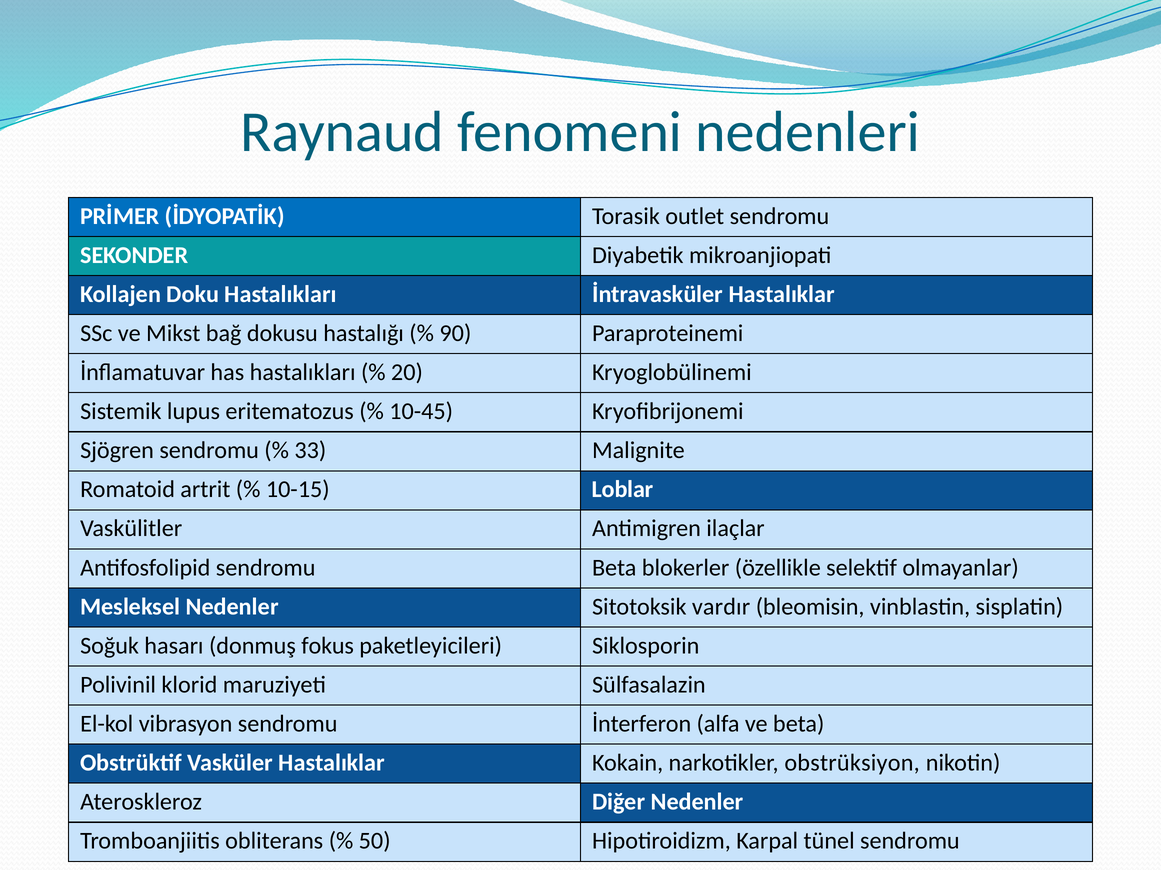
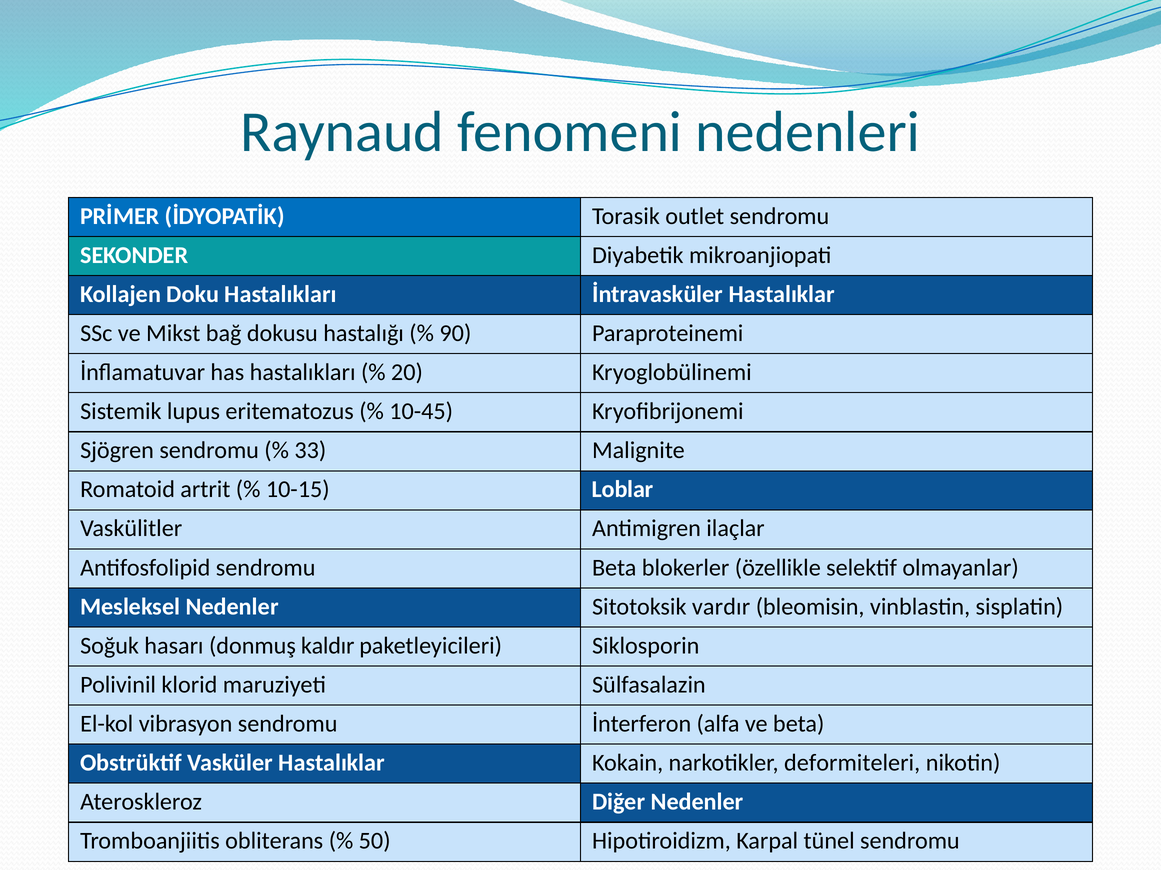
fokus: fokus -> kaldır (328, 646)
obstrüksiyon: obstrüksiyon -> deformiteleri (852, 763)
